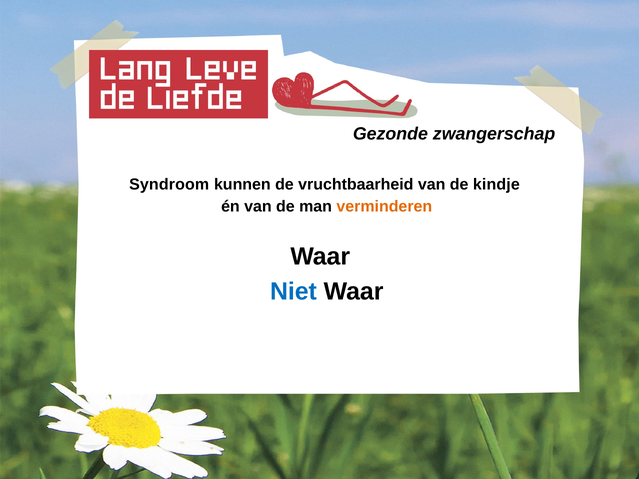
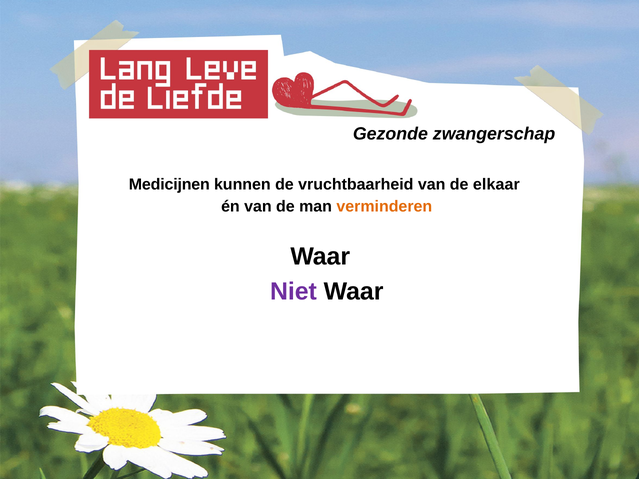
Syndroom: Syndroom -> Medicijnen (169, 184)
kindje: kindje -> elkaar (496, 184)
Niet colour: blue -> purple (293, 292)
